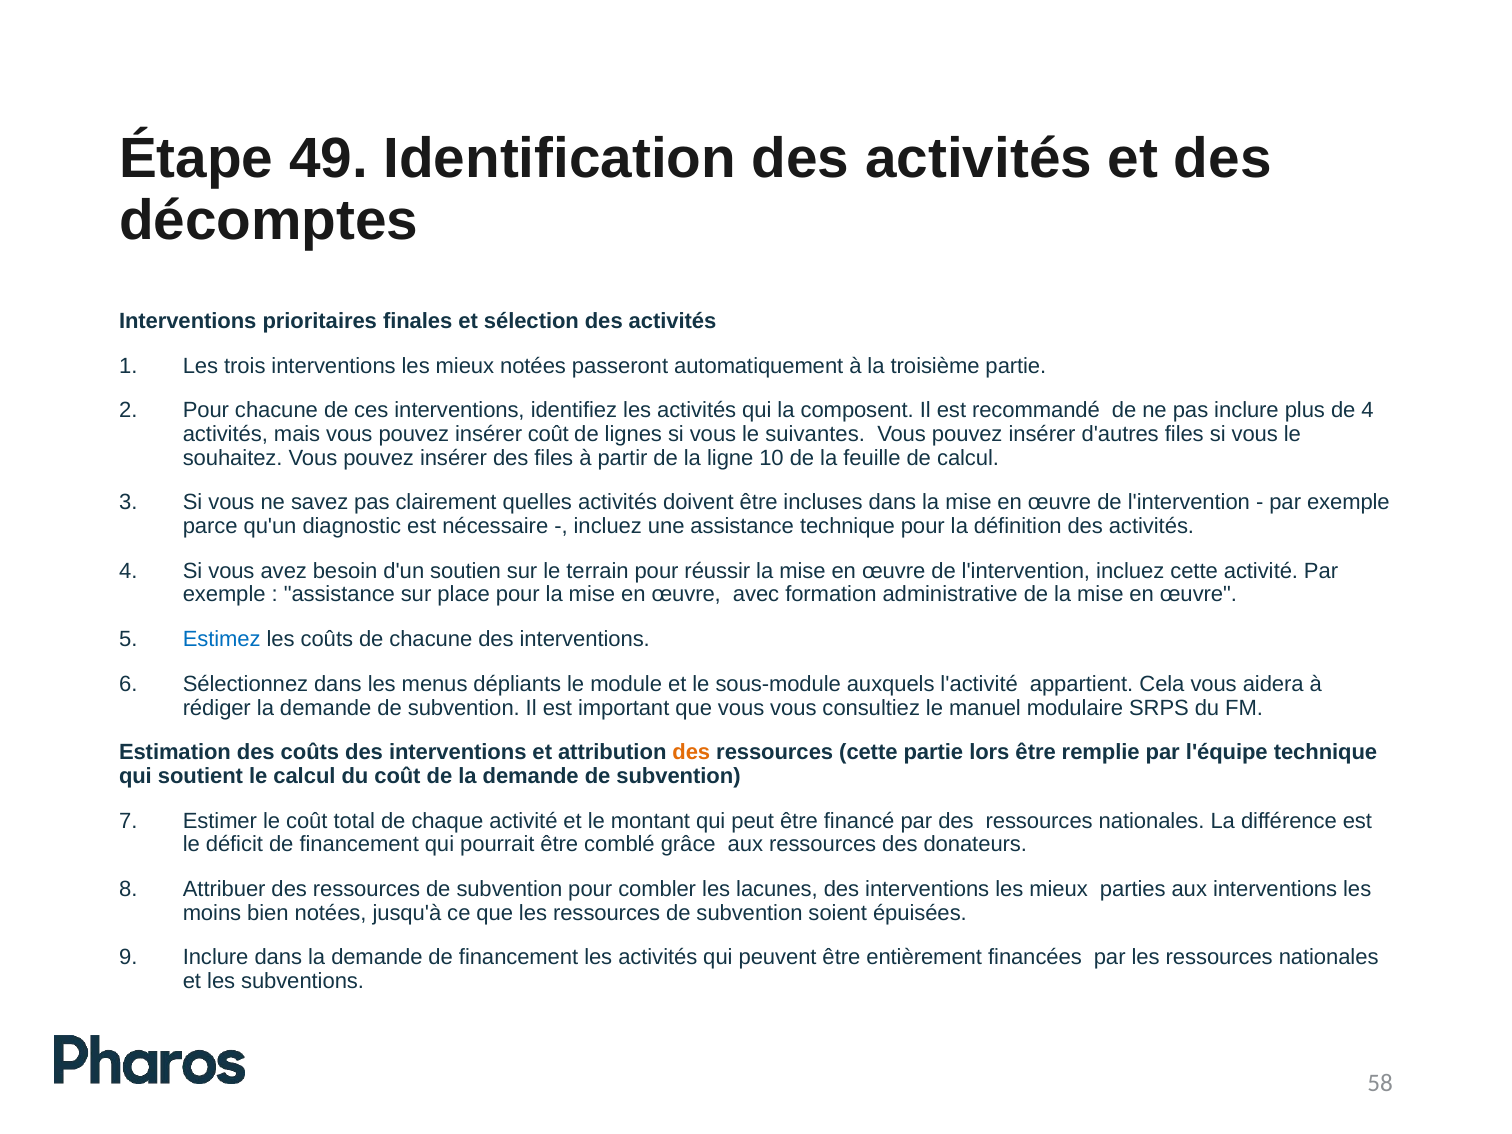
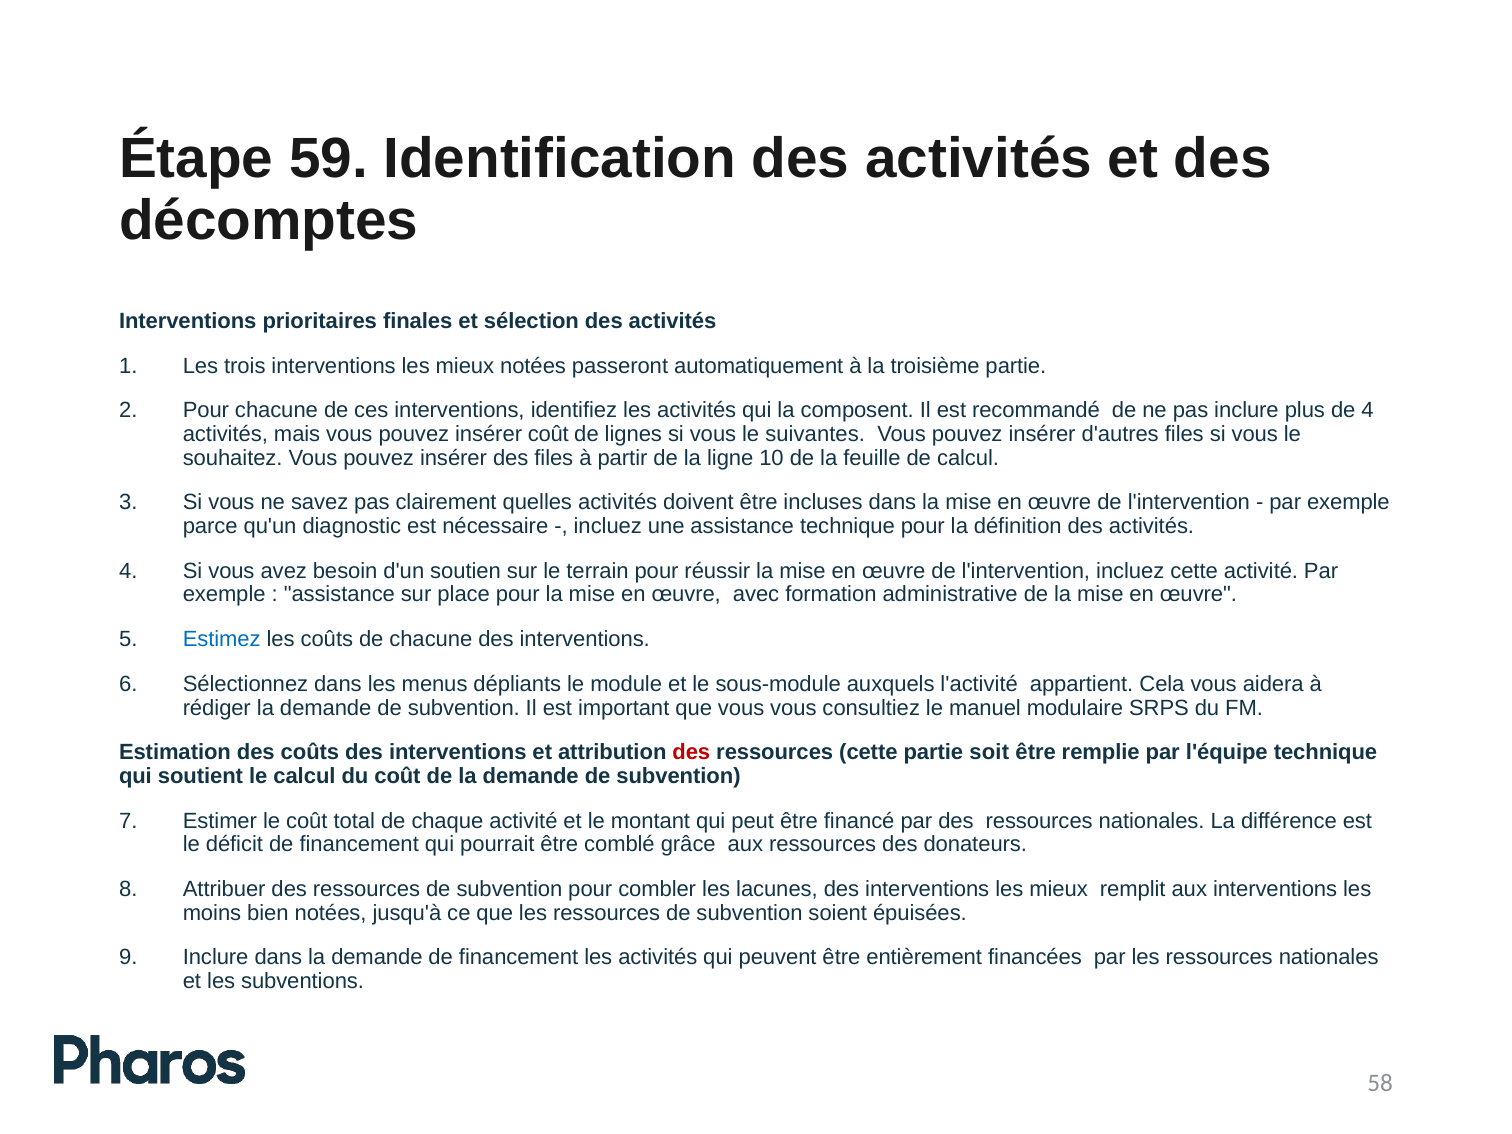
49: 49 -> 59 (328, 159)
des colour: orange -> red (691, 752)
lors: lors -> soit (989, 752)
parties: parties -> remplit (1133, 889)
